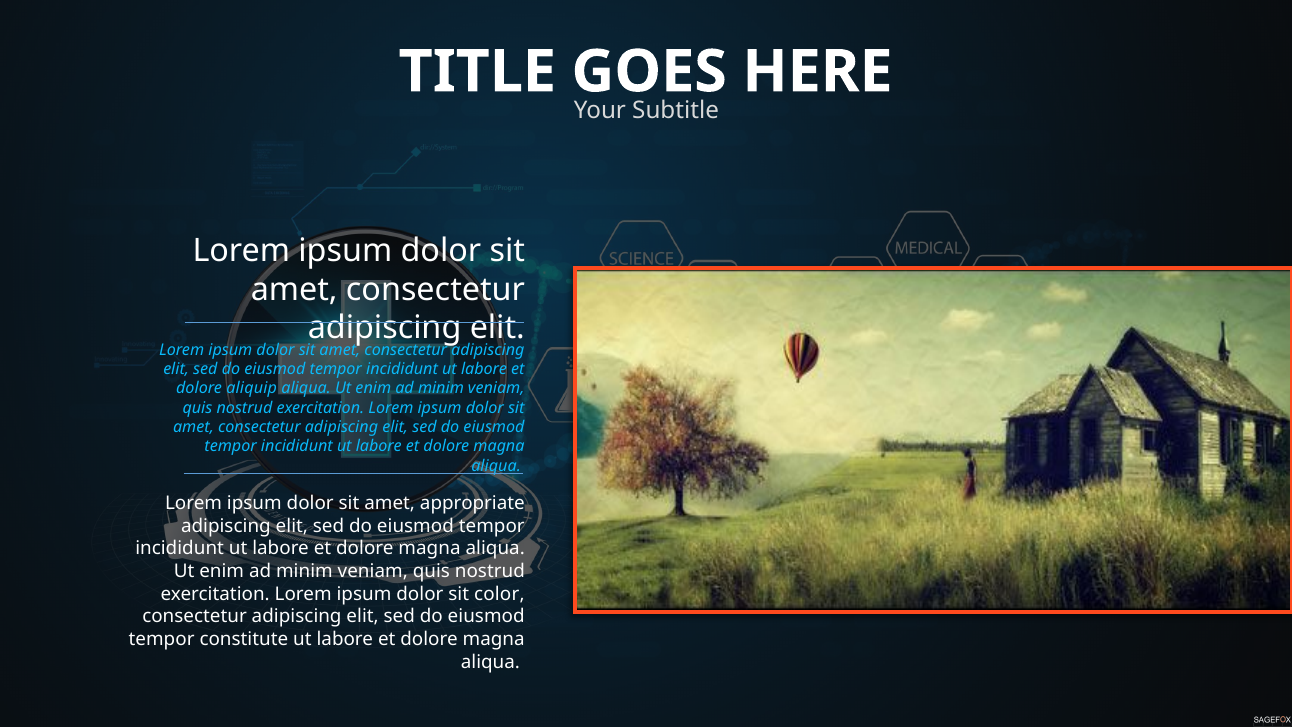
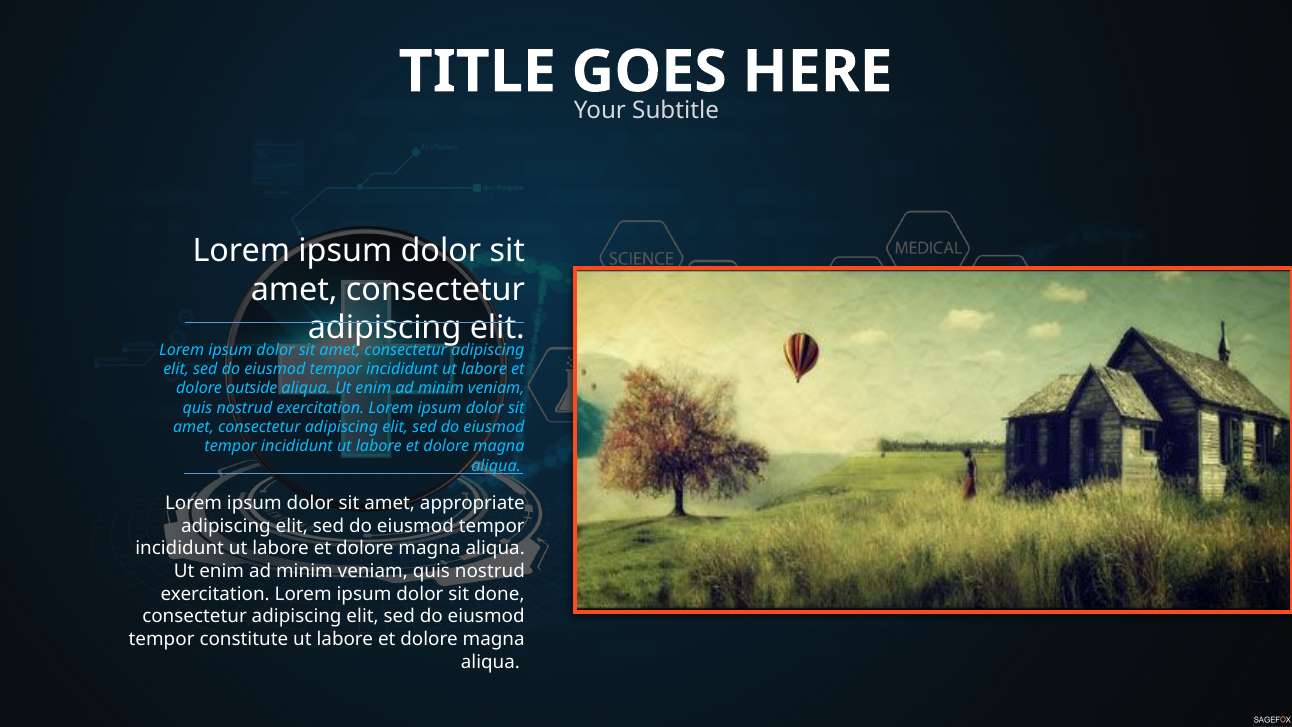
aliquip: aliquip -> outside (252, 388)
color: color -> done (499, 594)
